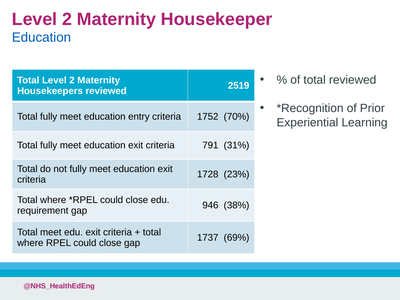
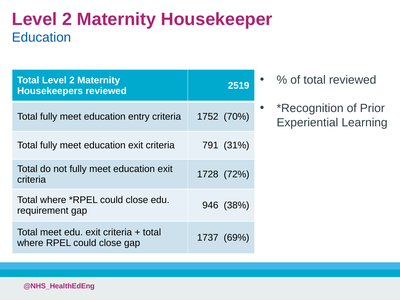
23%: 23% -> 72% (237, 174)
